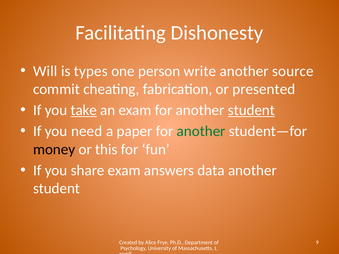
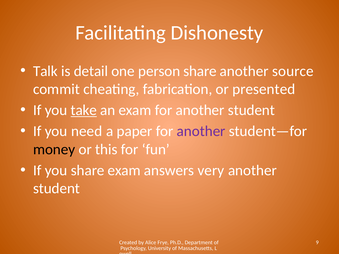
Will: Will -> Talk (45, 71)
types: types -> detail (91, 71)
person write: write -> share (200, 71)
student underline: present -> none (251, 110)
another colour: green -> purple (201, 131)
data: data -> very (211, 171)
